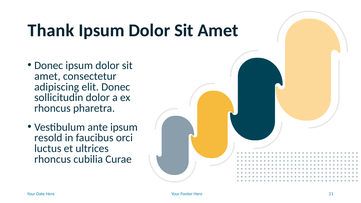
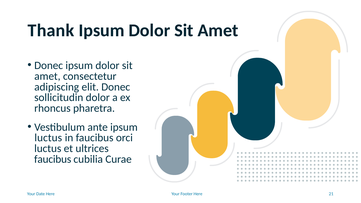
resold: resold -> luctus (48, 138)
rhoncus: rhoncus -> faucibus (53, 159)
